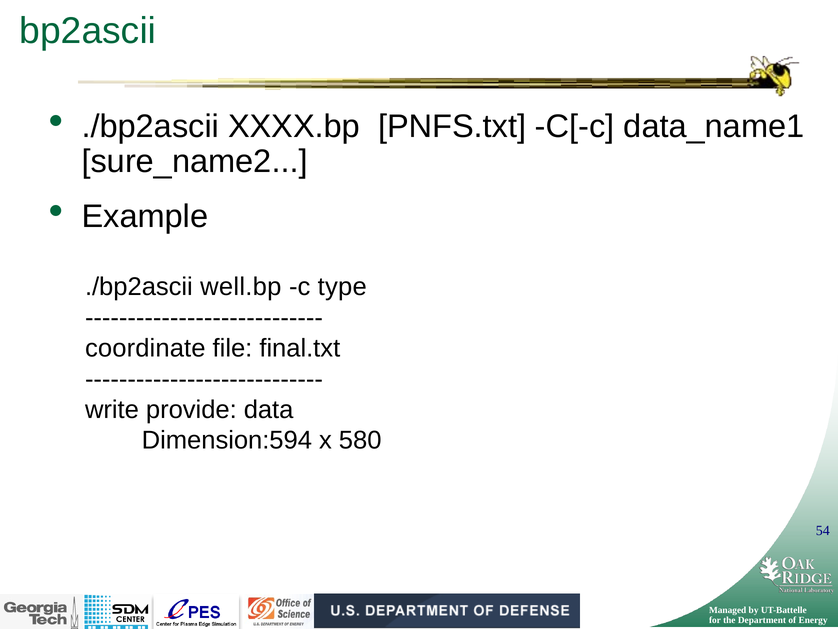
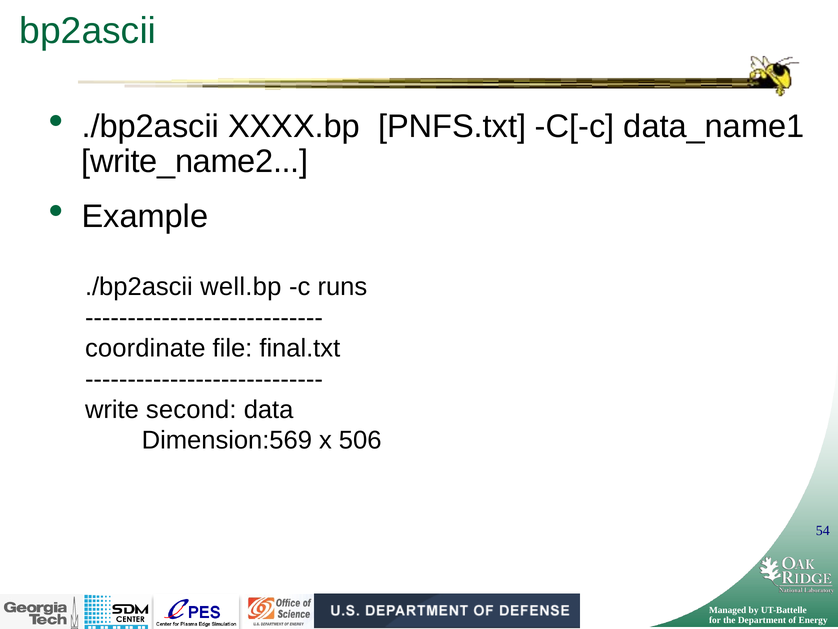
sure_name2: sure_name2 -> write_name2 (195, 162)
type: type -> runs (342, 287)
provide: provide -> second (191, 409)
Dimension:594: Dimension:594 -> Dimension:569 (227, 440)
580: 580 -> 506 (360, 440)
